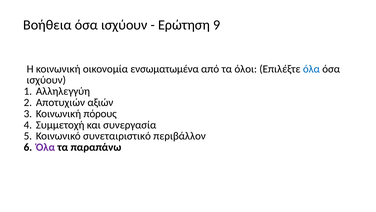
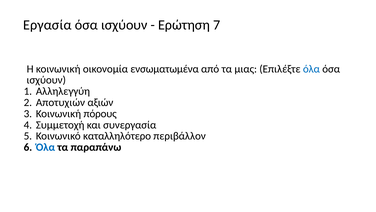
Βοήθεια: Βοήθεια -> Εργασία (47, 25)
9: 9 -> 7 (217, 25)
όλοι: όλοι -> μιας (246, 69)
συνεταιριστικό: συνεταιριστικό -> καταλληλότερο (117, 136)
Όλα colour: purple -> blue (45, 147)
